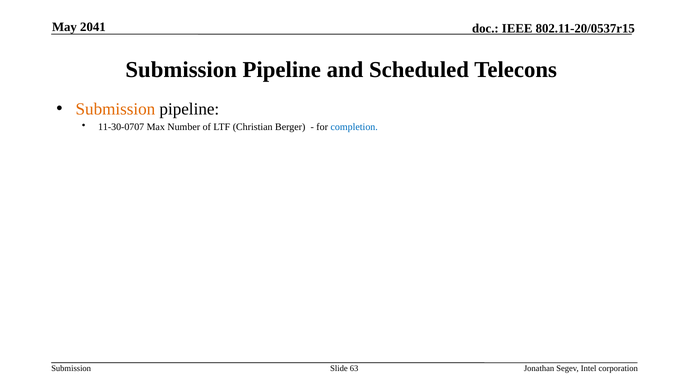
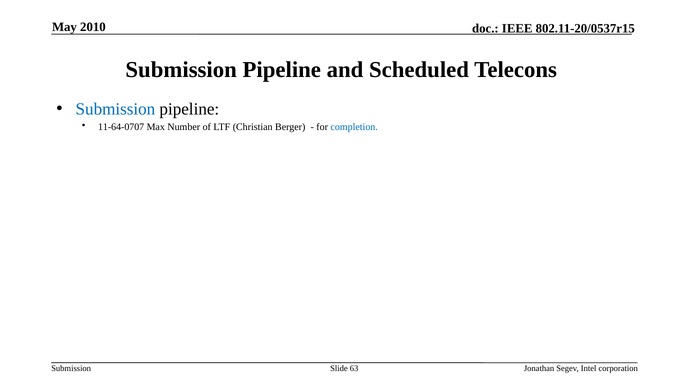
2041: 2041 -> 2010 (93, 27)
Submission colour: orange -> blue (115, 109)
11-30-0707: 11-30-0707 -> 11-64-0707 (121, 127)
